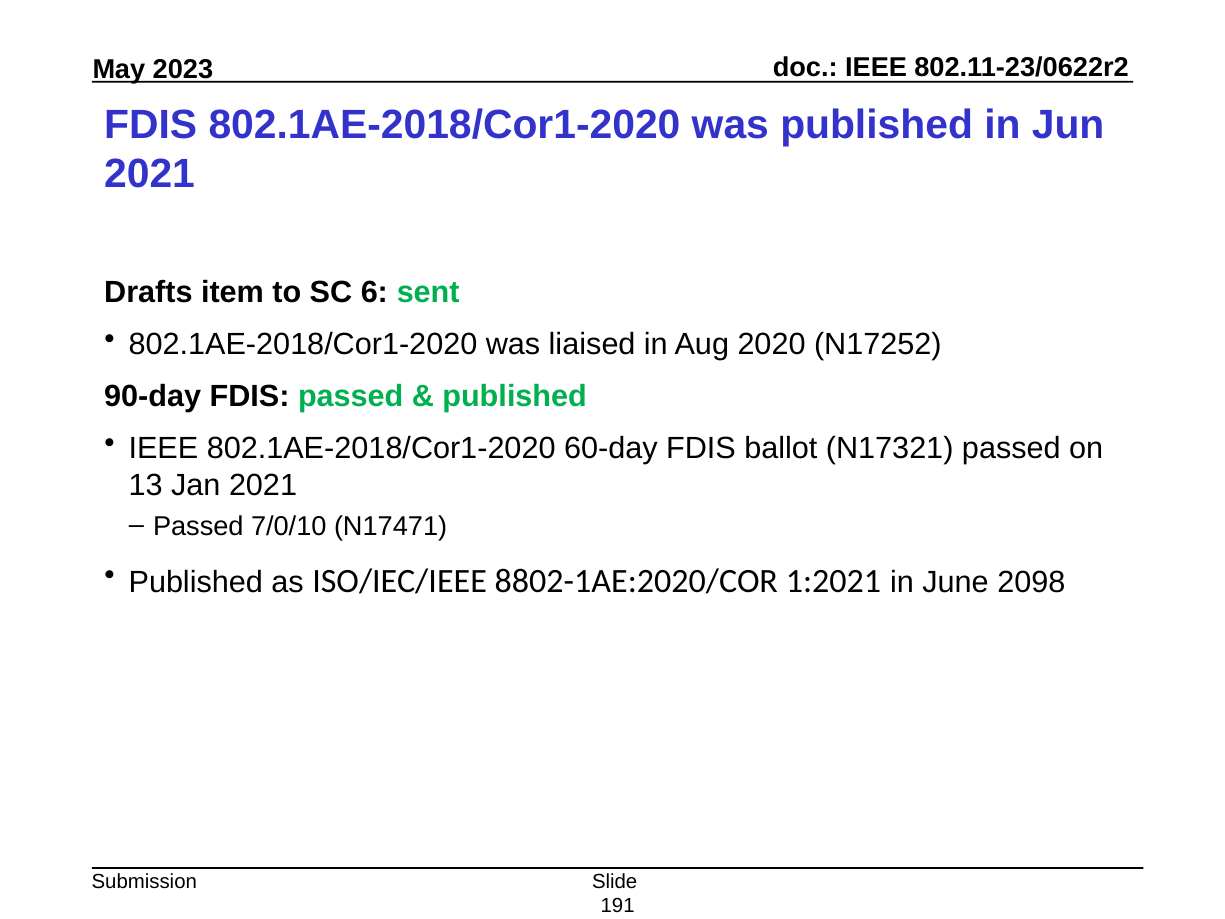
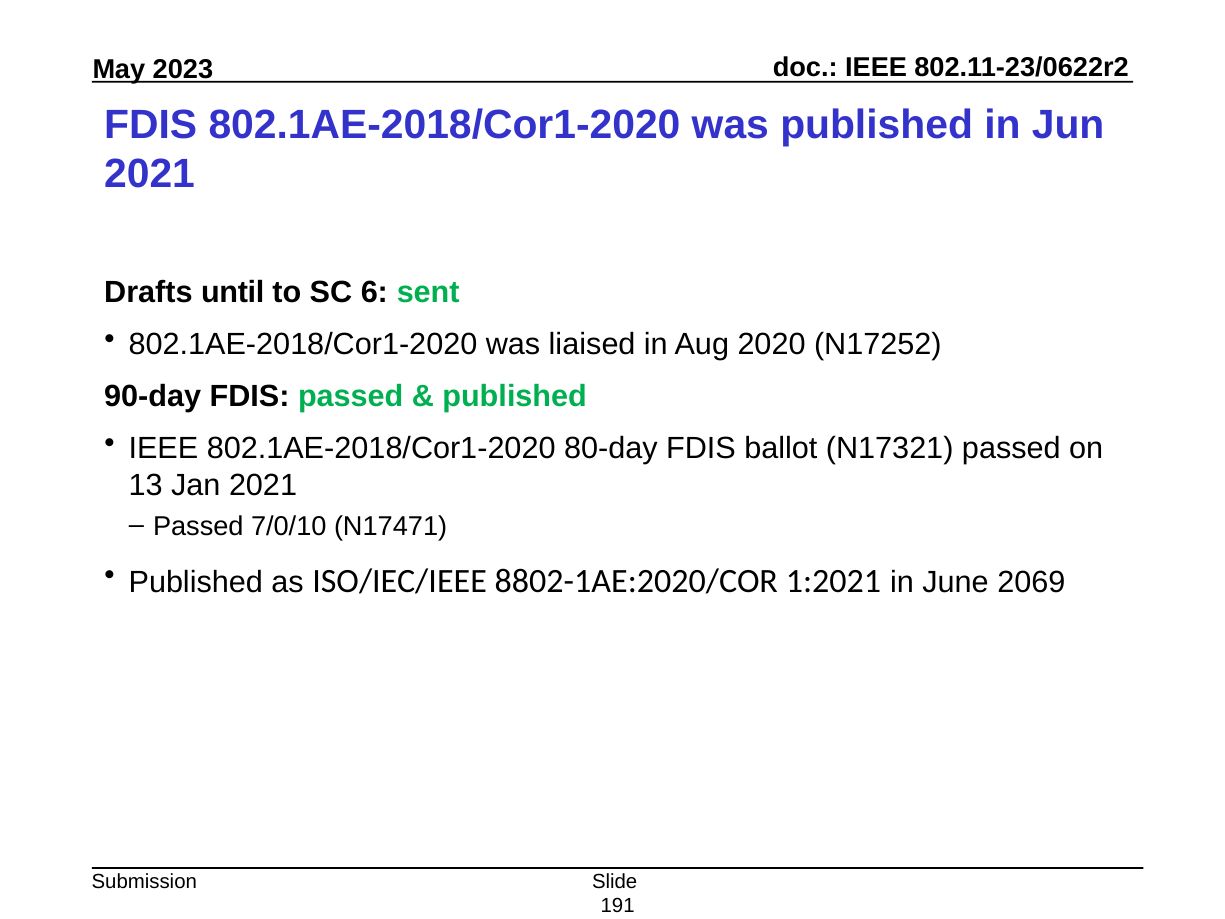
item: item -> until (233, 292)
60-day: 60-day -> 80-day (611, 448)
2098: 2098 -> 2069 (1031, 582)
